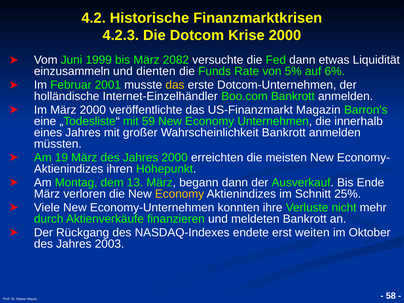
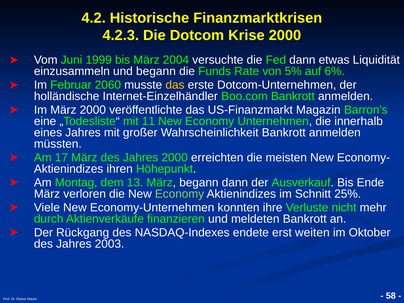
2082: 2082 -> 2004 (176, 60)
und dienten: dienten -> begann (156, 71)
2001: 2001 -> 2060 (108, 85)
59: 59 -> 11 (148, 121)
19: 19 -> 17 (61, 158)
Economy colour: yellow -> light green (180, 194)
